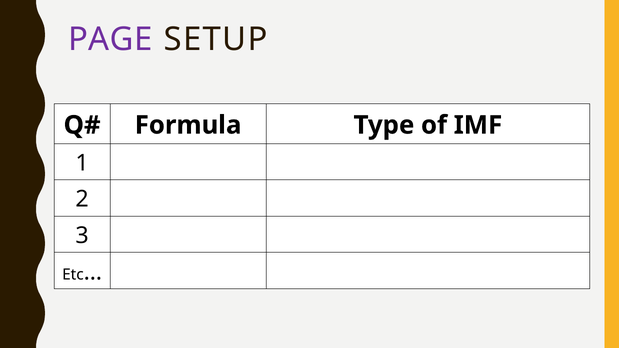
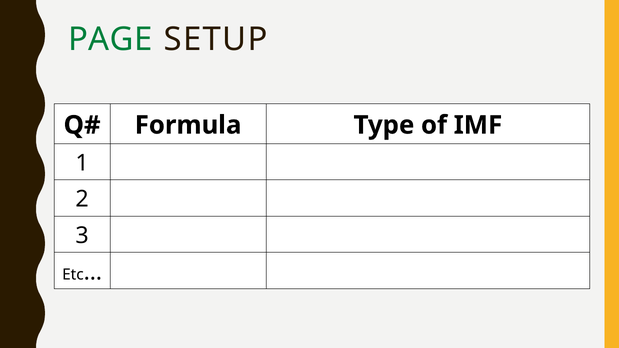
PAGE colour: purple -> green (110, 39)
